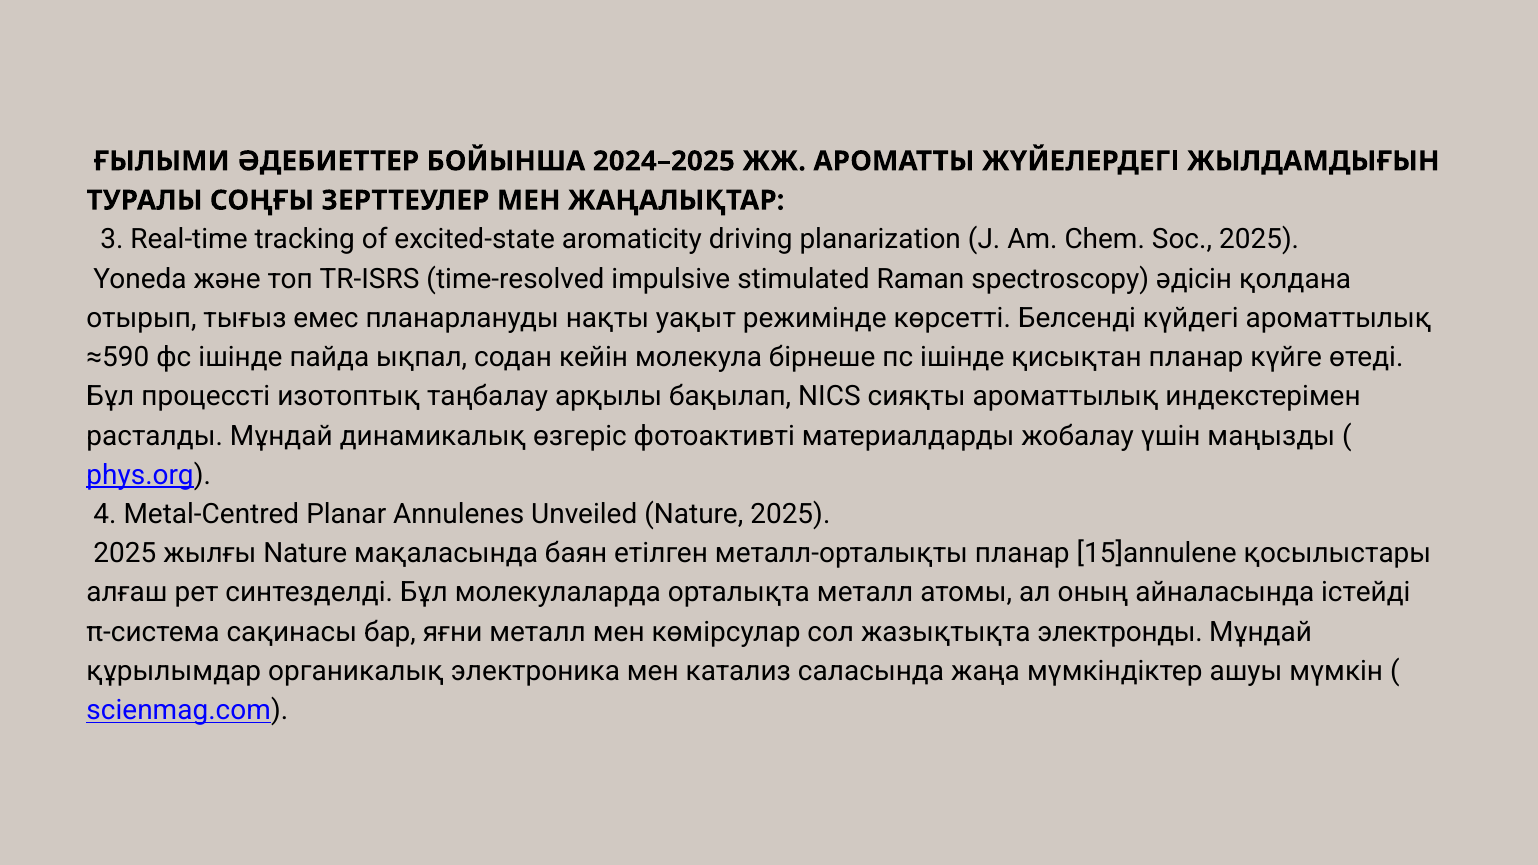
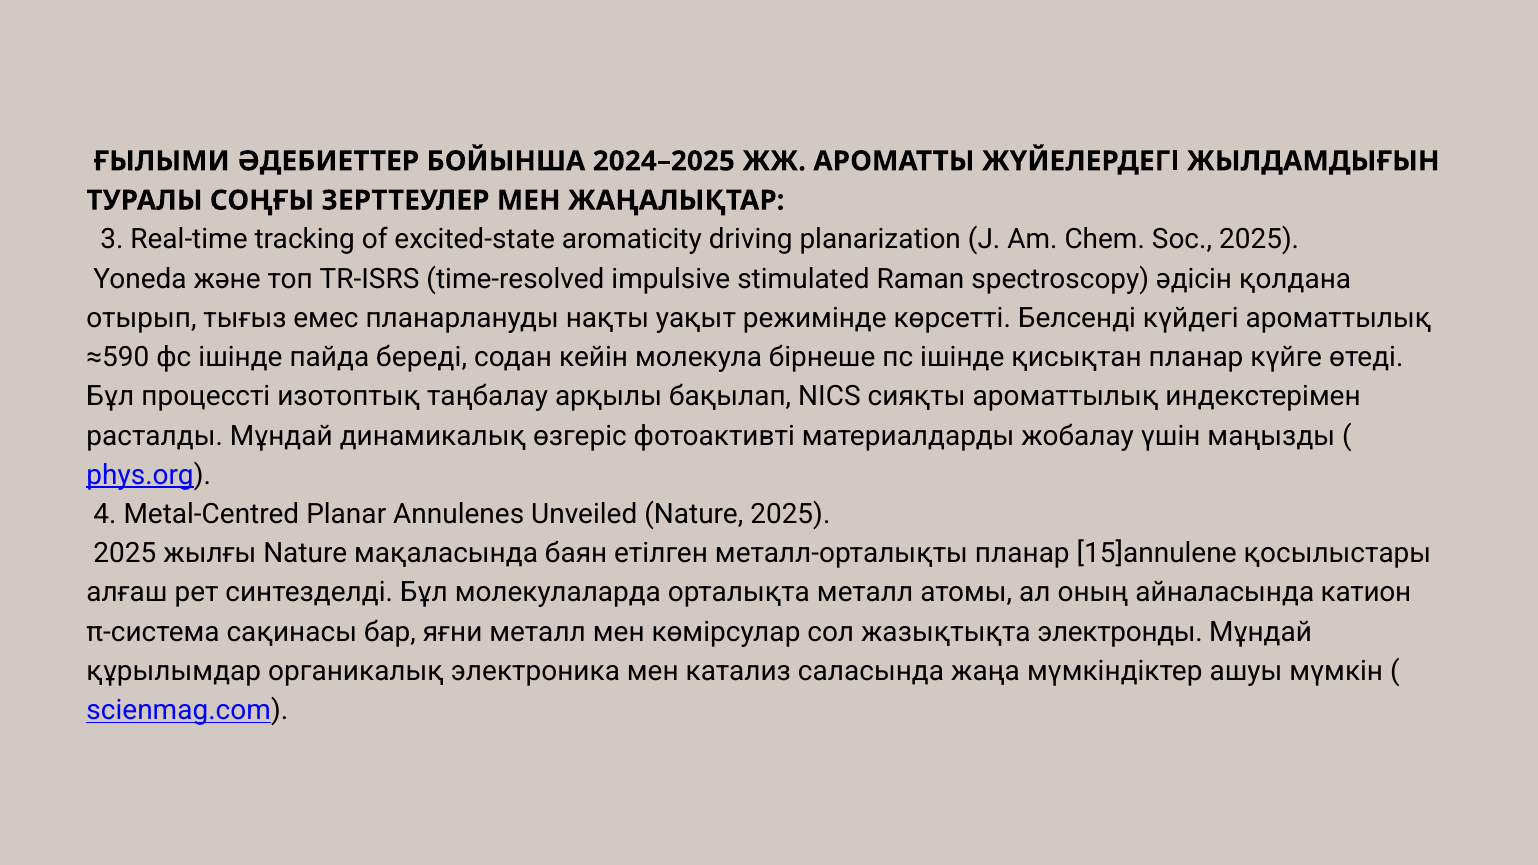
ықпал: ықпал -> береді (422, 357)
істейді: істейді -> катион (1366, 593)
